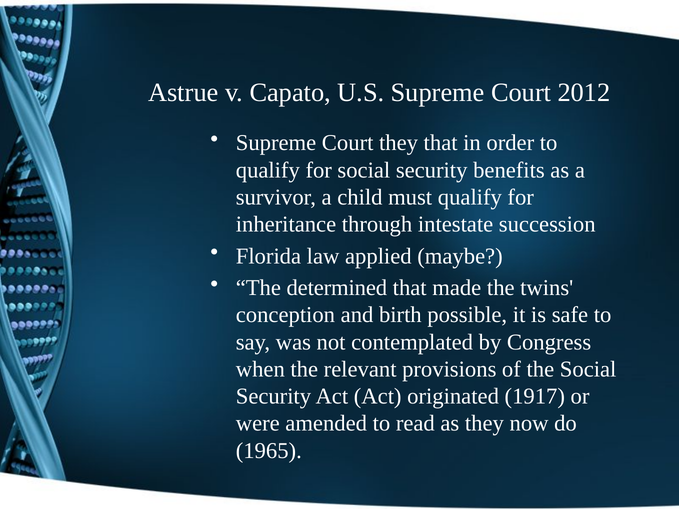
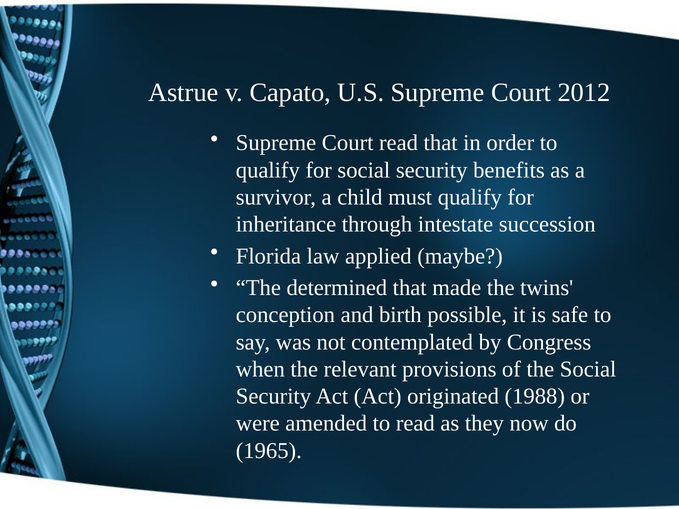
Court they: they -> read (399, 143)
1917: 1917 -> 1988 (535, 397)
